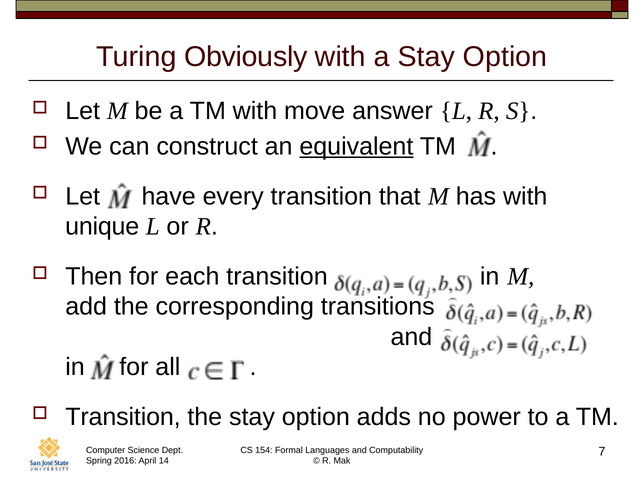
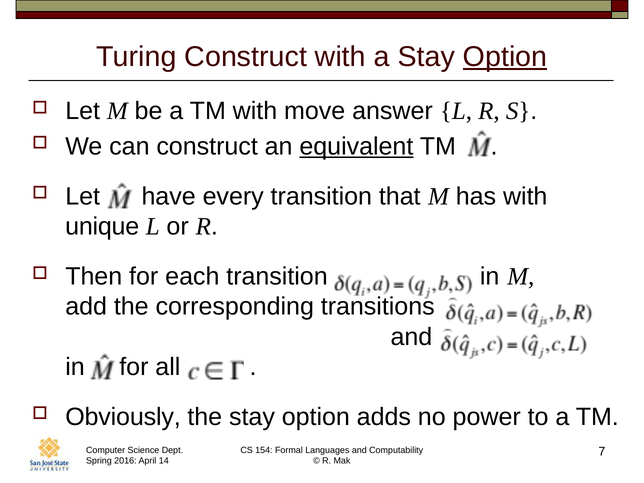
Turing Obviously: Obviously -> Construct (246, 57)
Option underline: none -> present (505, 57)
Transition: Transition -> Obviously (123, 417)
